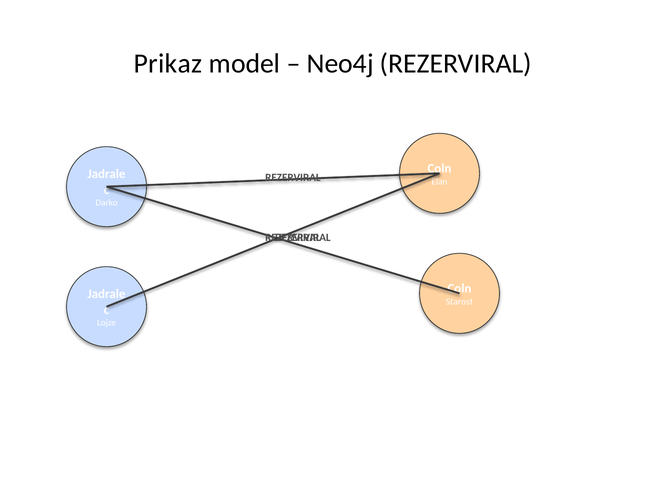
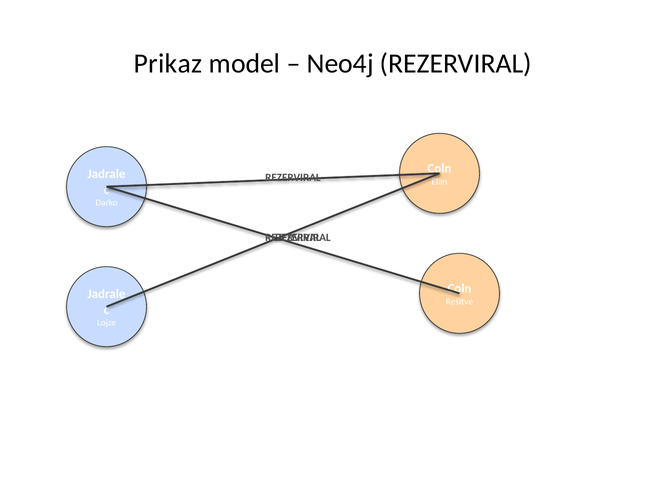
Starost: Starost -> Rešitve (459, 301)
